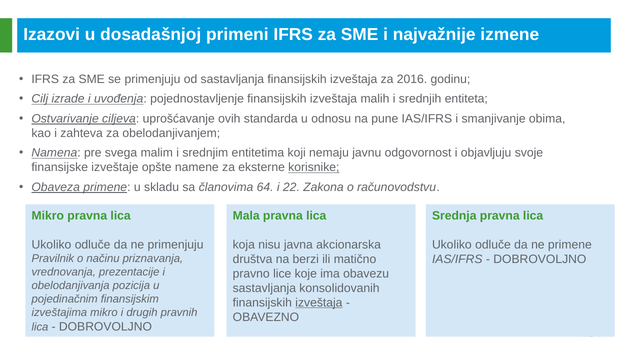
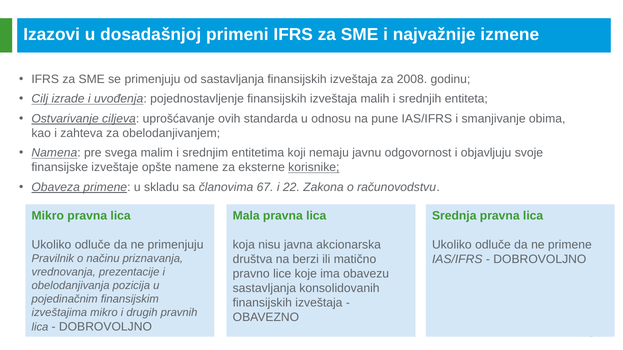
2016: 2016 -> 2008 (412, 79)
64: 64 -> 67 (265, 187)
izveštaja underline: present -> none (319, 303)
